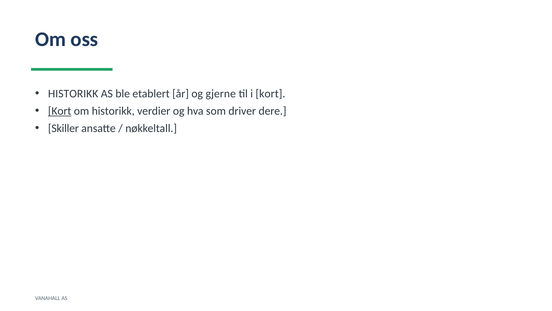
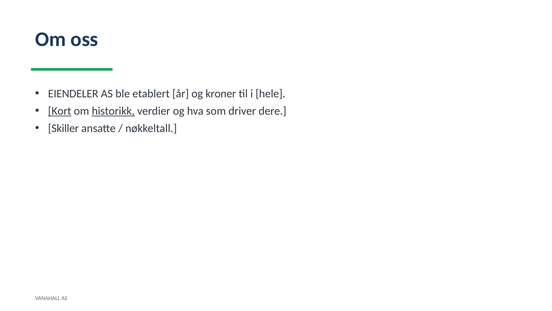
HISTORIKK: HISTORIKK -> EIENDELER (73, 93)
gjerne: gjerne -> kroner (221, 93)
i kort: kort -> hele (271, 93)
historikk underline: none -> present (113, 111)
